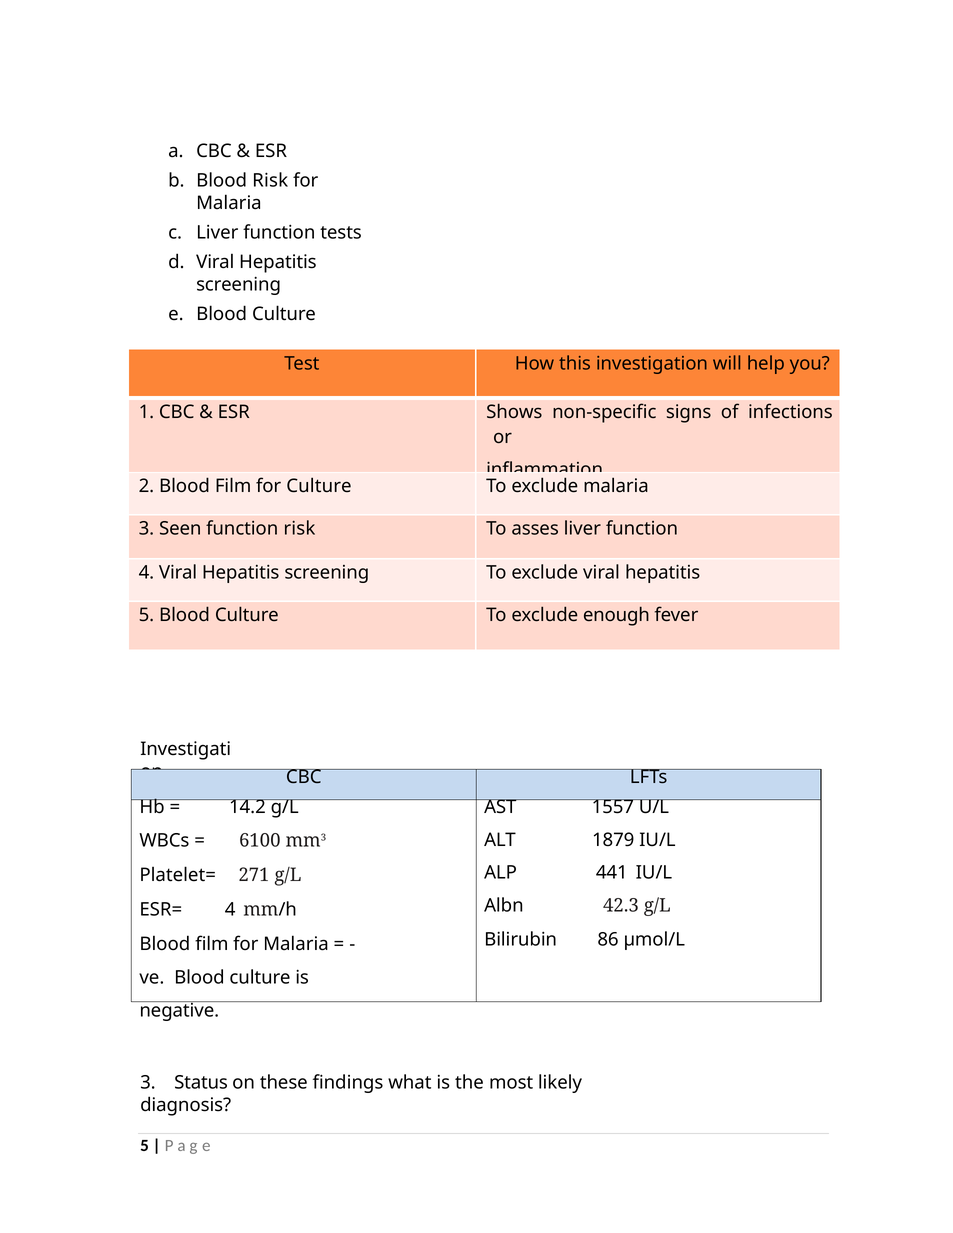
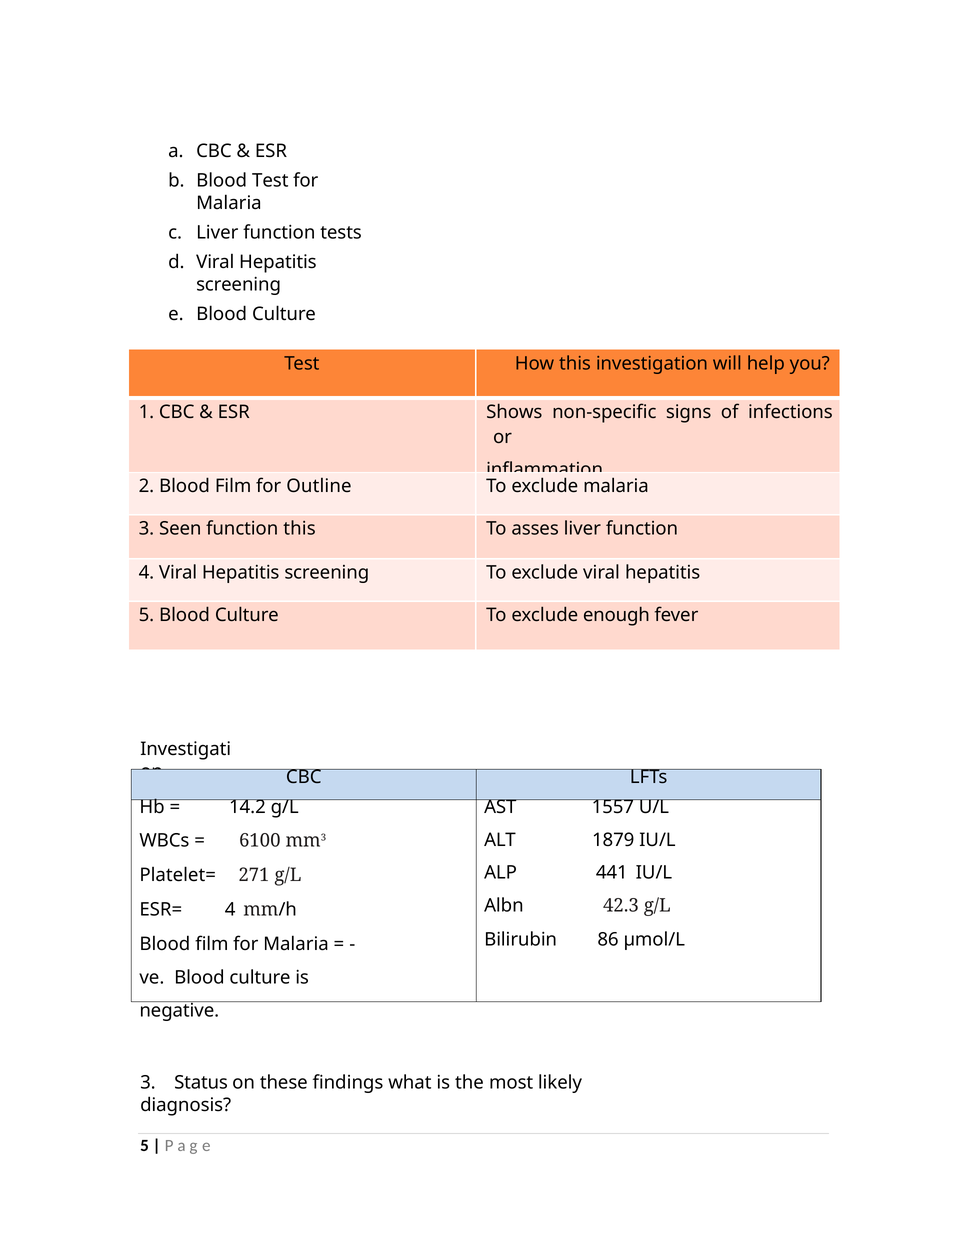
Blood Risk: Risk -> Test (270, 181)
for Culture: Culture -> Outline (319, 486)
function risk: risk -> this (299, 529)
